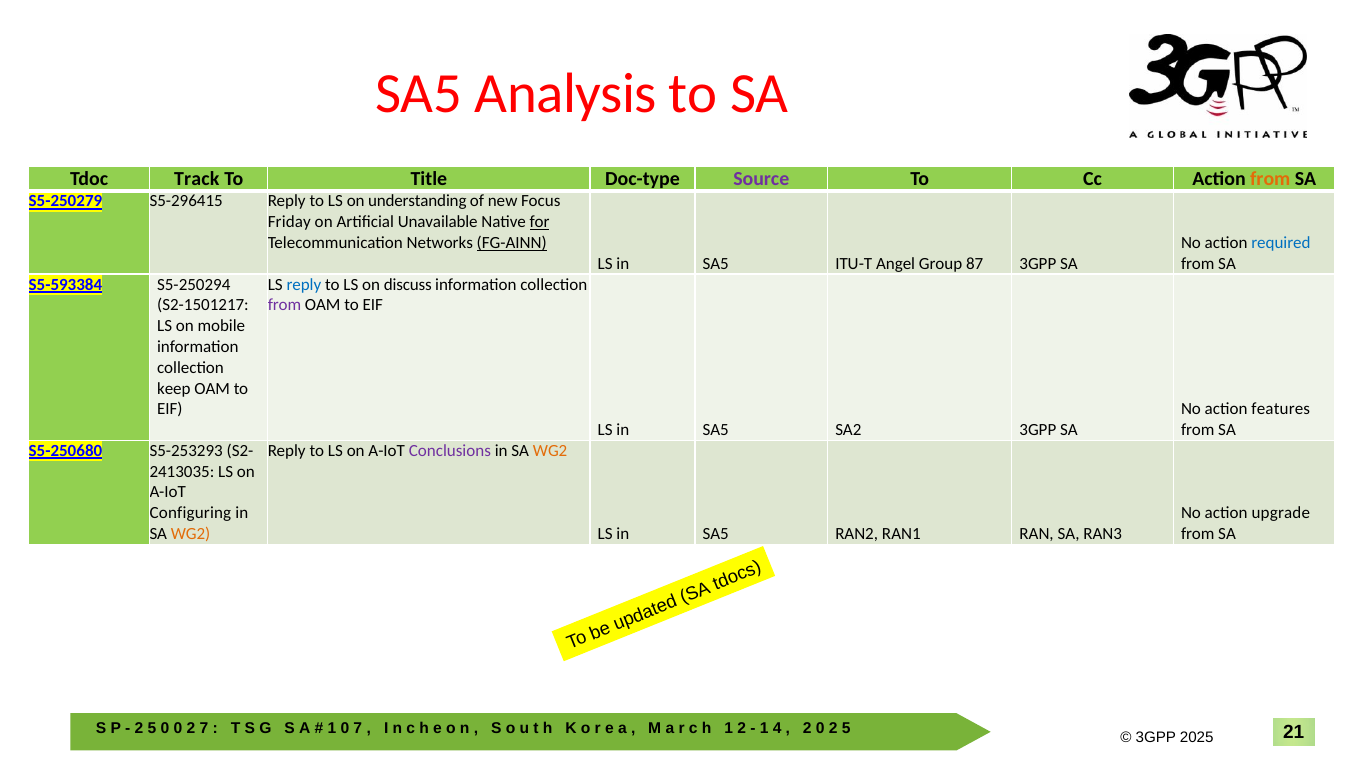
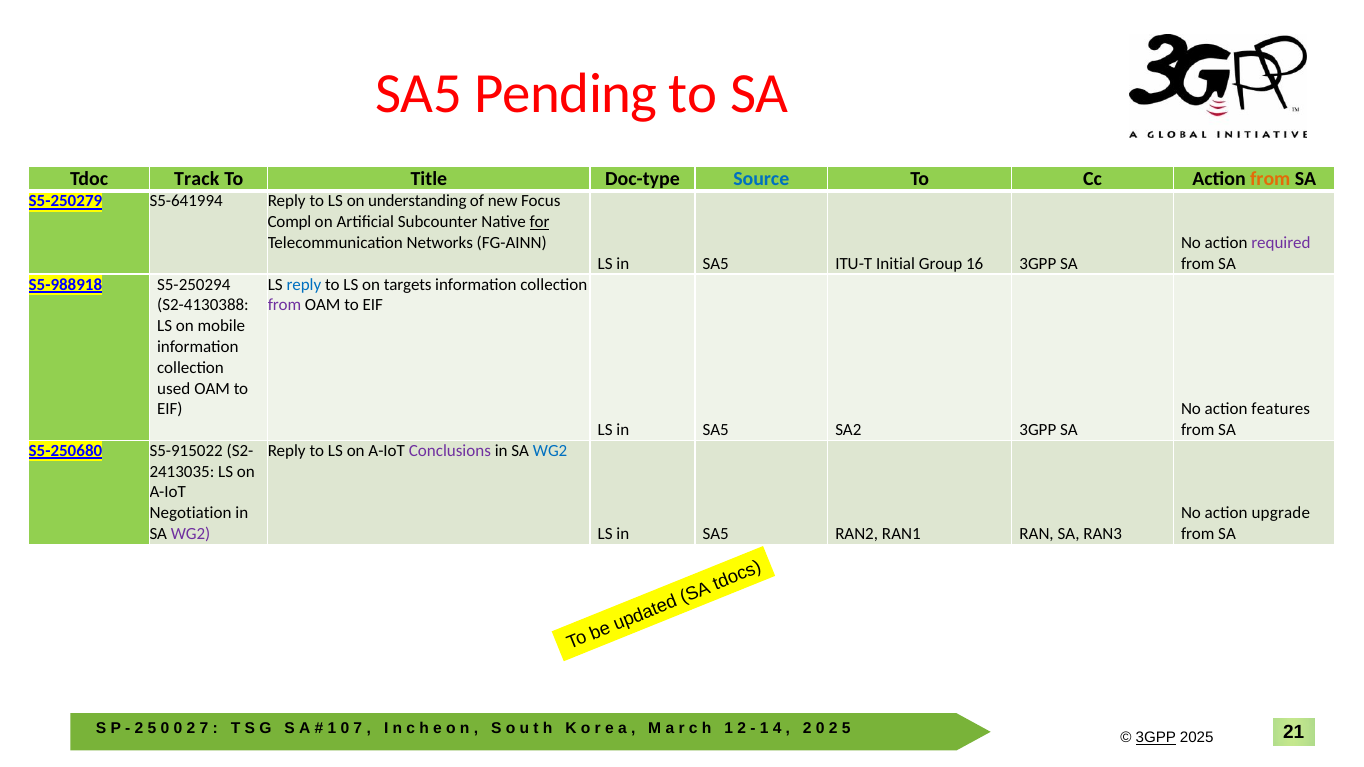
Analysis: Analysis -> Pending (566, 93)
Source colour: purple -> blue (761, 179)
S5-296415: S5-296415 -> S5-641994 (186, 201)
Friday: Friday -> Compl (289, 222)
Unavailable: Unavailable -> Subcounter (438, 222)
FG-AINN underline: present -> none (512, 243)
required colour: blue -> purple (1281, 243)
Angel: Angel -> Initial (896, 264)
87: 87 -> 16 (975, 264)
S5-593384: S5-593384 -> S5-988918 (65, 285)
discuss: discuss -> targets (408, 285)
S2-1501217: S2-1501217 -> S2-4130388 (203, 305)
keep: keep -> used (174, 389)
S5-253293: S5-253293 -> S5-915022 (186, 451)
WG2 colour: orange -> blue (550, 451)
Configuring: Configuring -> Negotiation (191, 513)
WG2 colour: orange -> purple (191, 534)
3GPP underline: none -> present (1156, 738)
